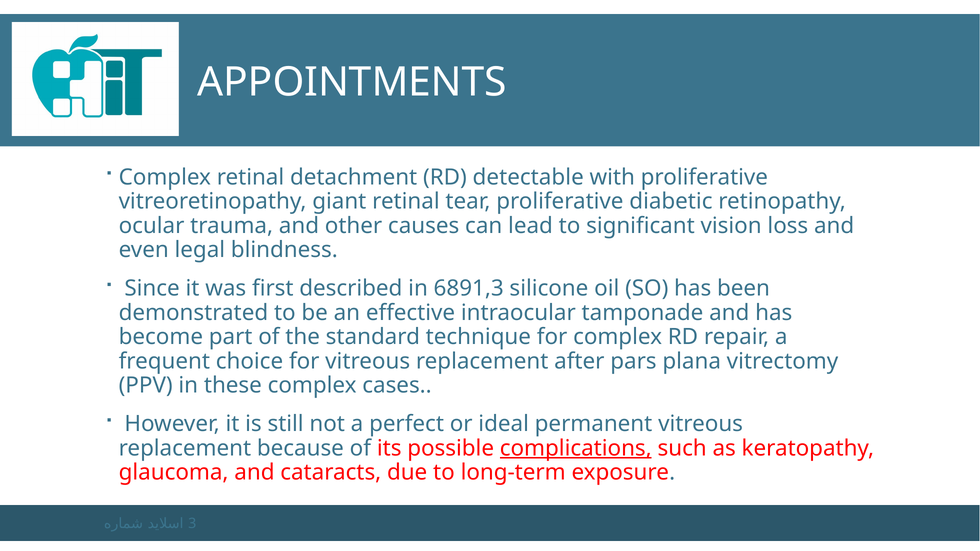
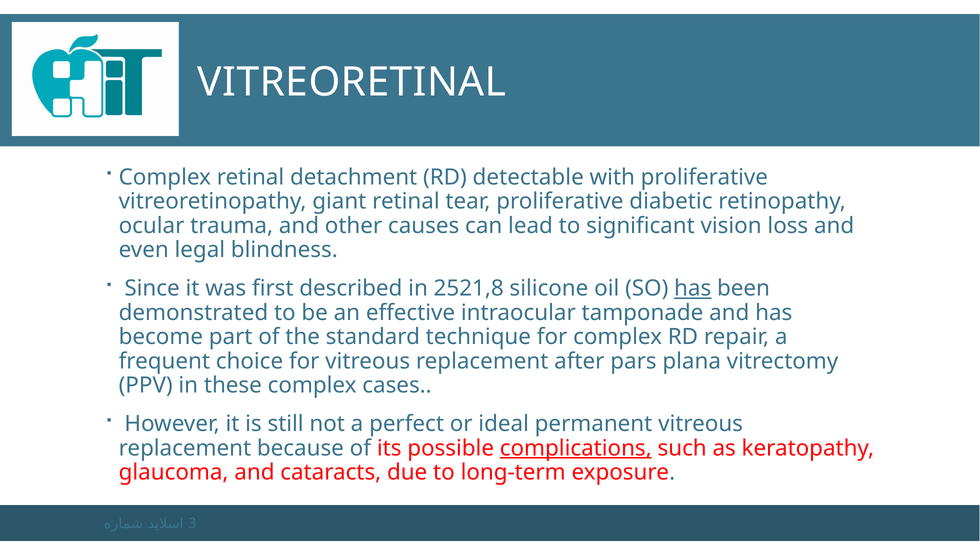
APPOINTMENTS: APPOINTMENTS -> VITREORETINAL (352, 82)
6891,3: 6891,3 -> 2521,8 (469, 289)
has underline: none -> present (693, 289)
